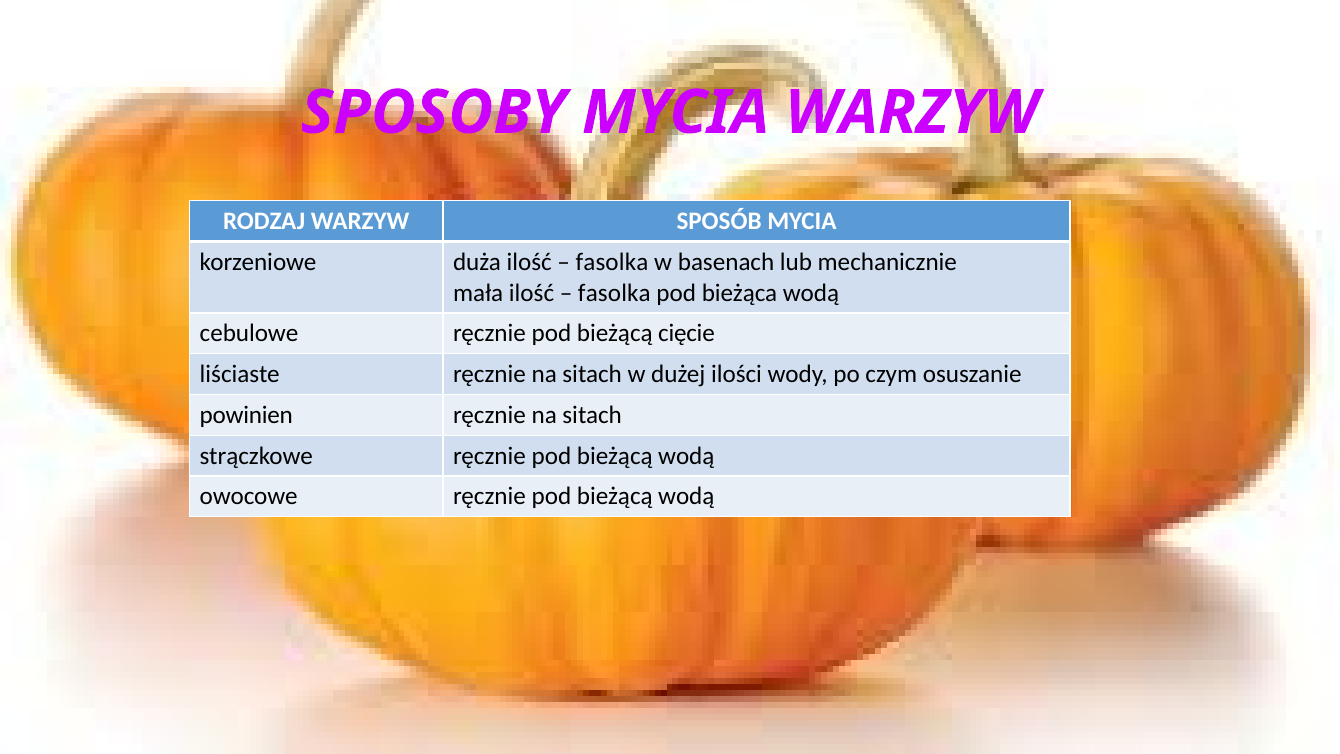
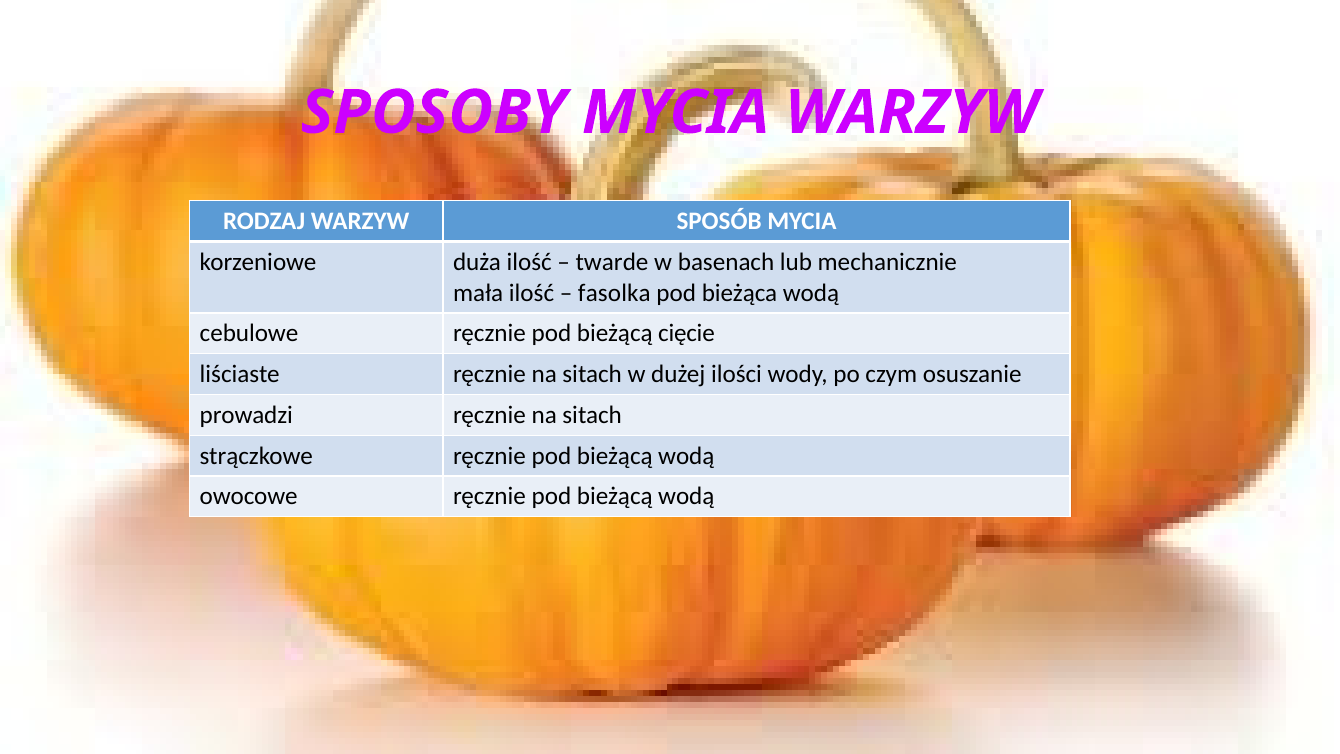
fasolka: fasolka -> twarde (612, 262)
powinien: powinien -> prowadzi (246, 415)
